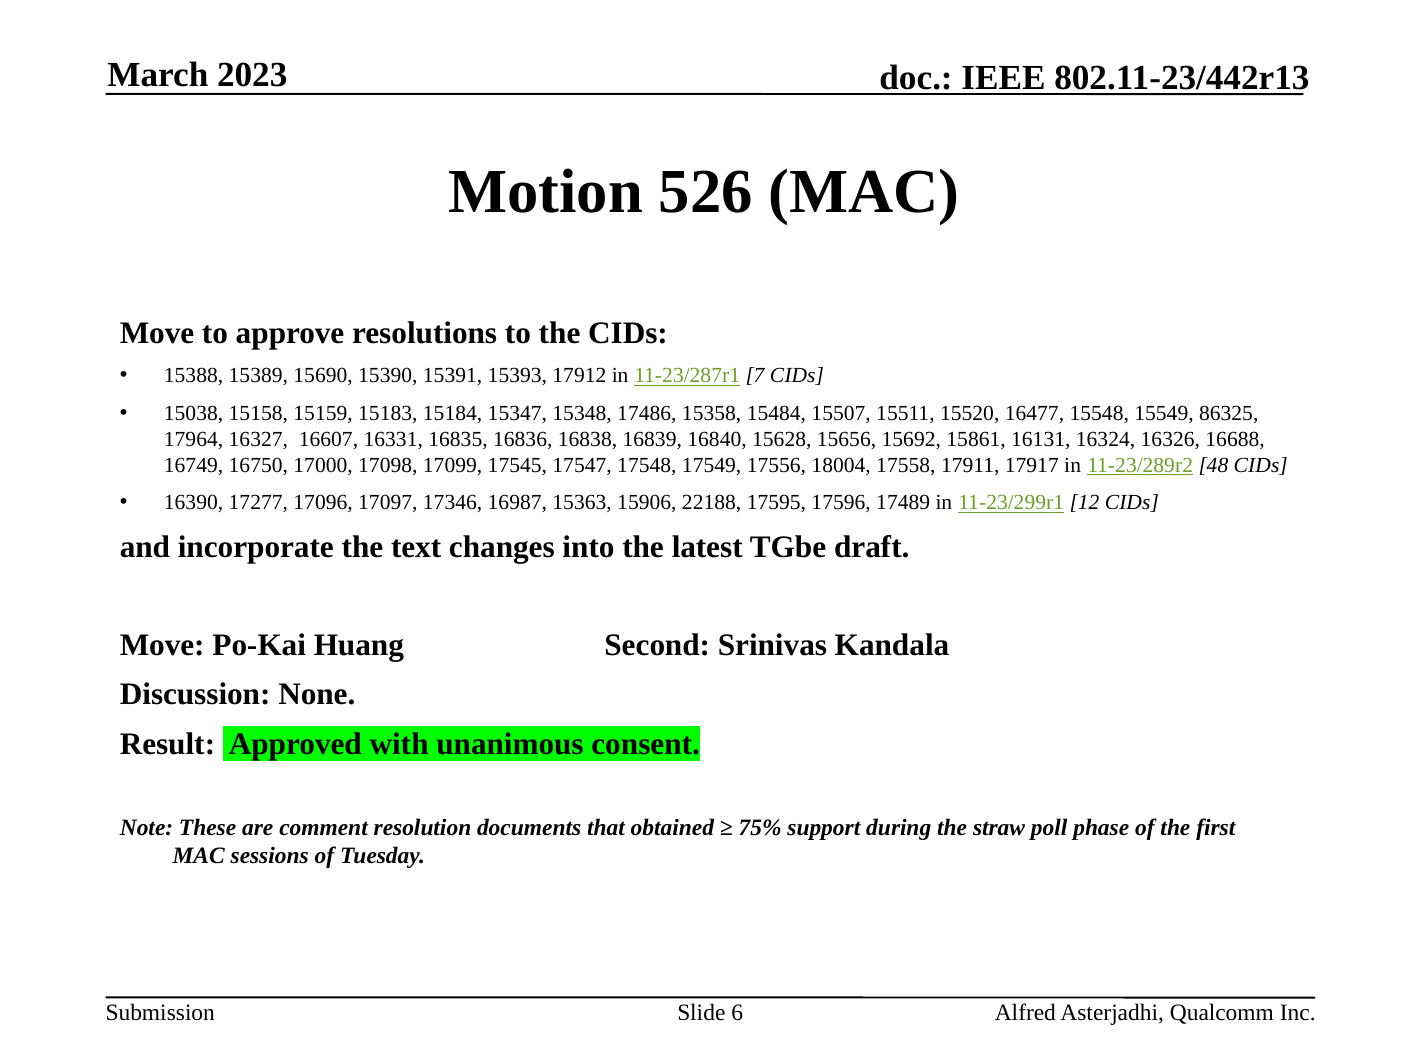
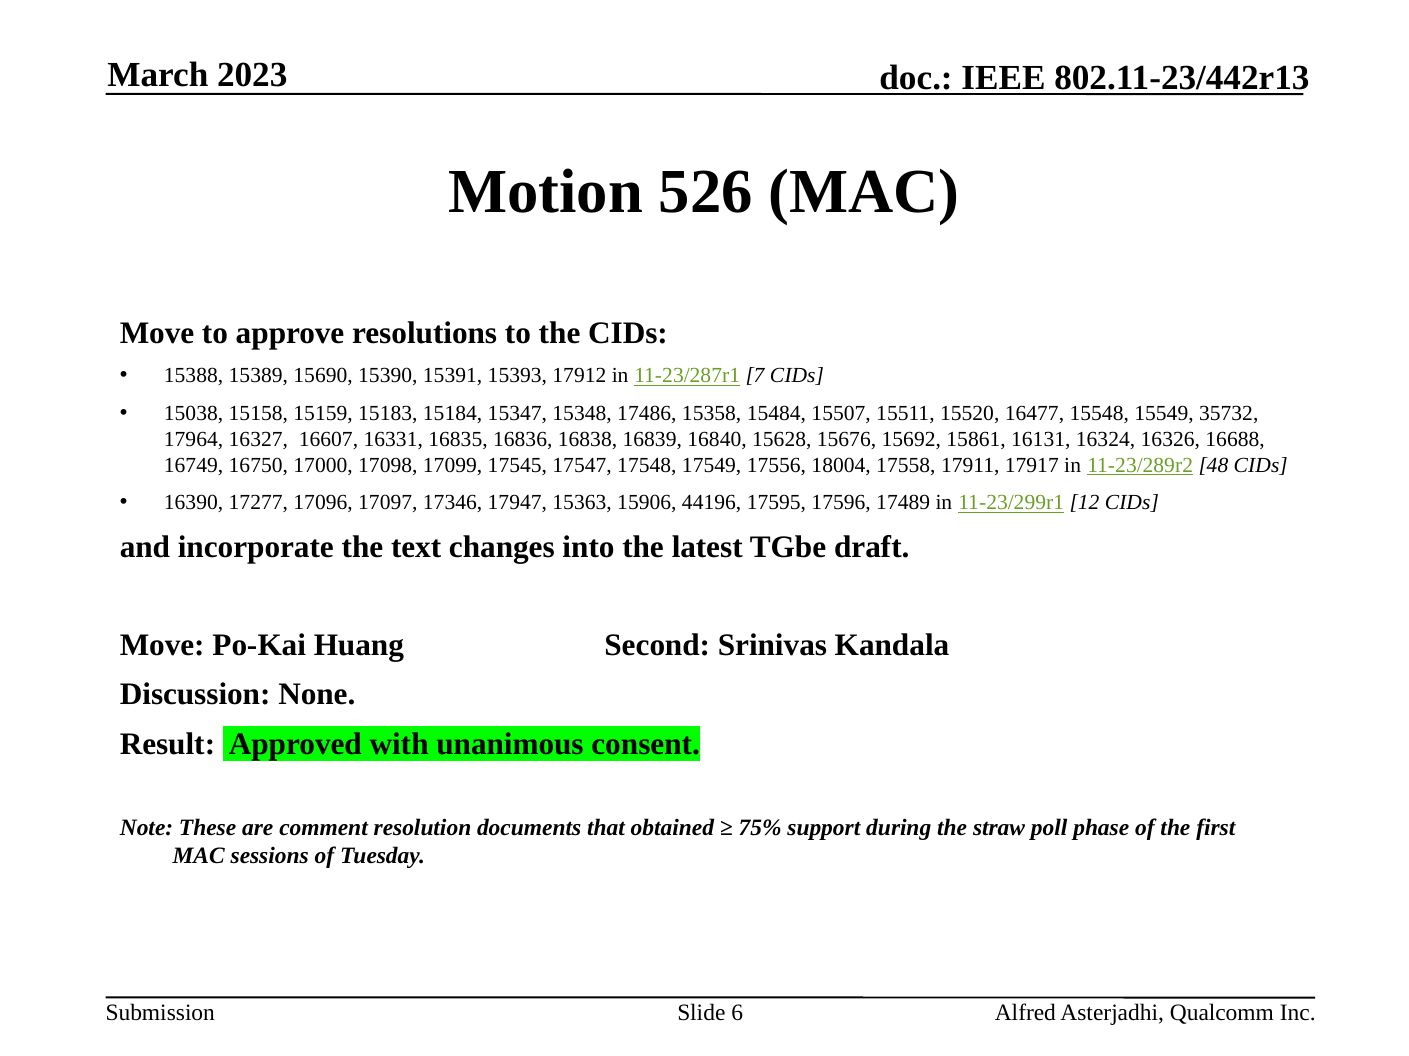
86325: 86325 -> 35732 (1229, 414)
15656: 15656 -> 15676 (847, 440)
16987: 16987 -> 17947 (517, 503)
22188: 22188 -> 44196 (712, 503)
